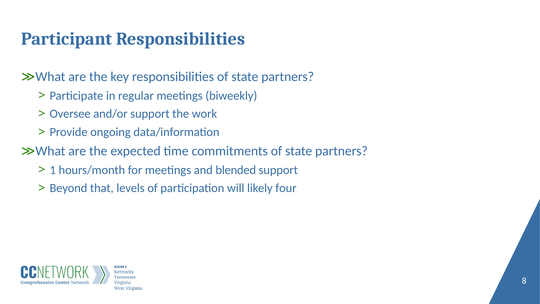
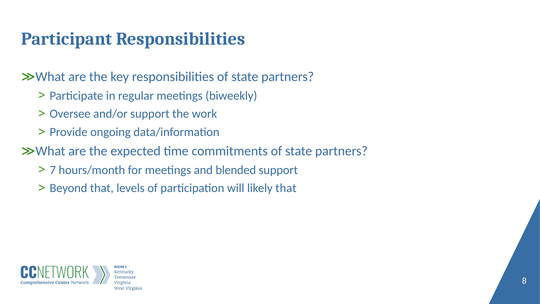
1: 1 -> 7 (53, 170)
likely four: four -> that (286, 188)
